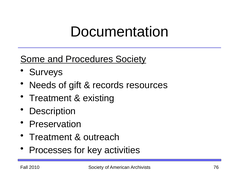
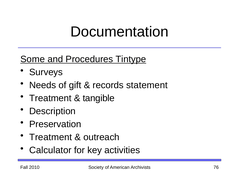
Procedures Society: Society -> Tintype (131, 59)
resources: resources -> statement (147, 85)
existing: existing -> tangible (99, 98)
Processes: Processes -> Calculator (50, 150)
